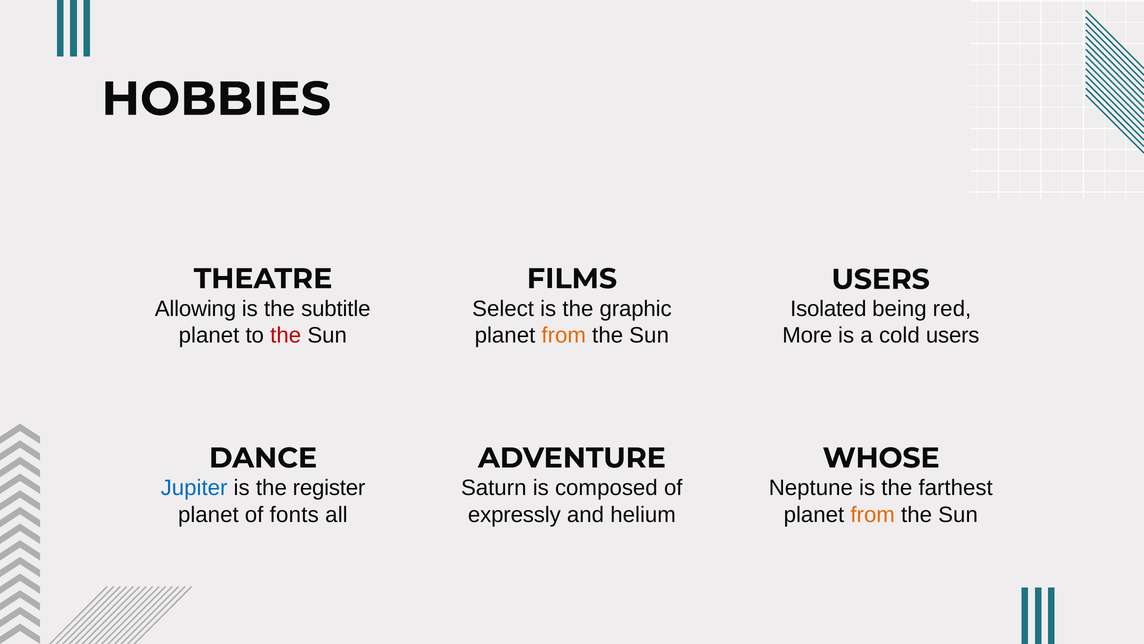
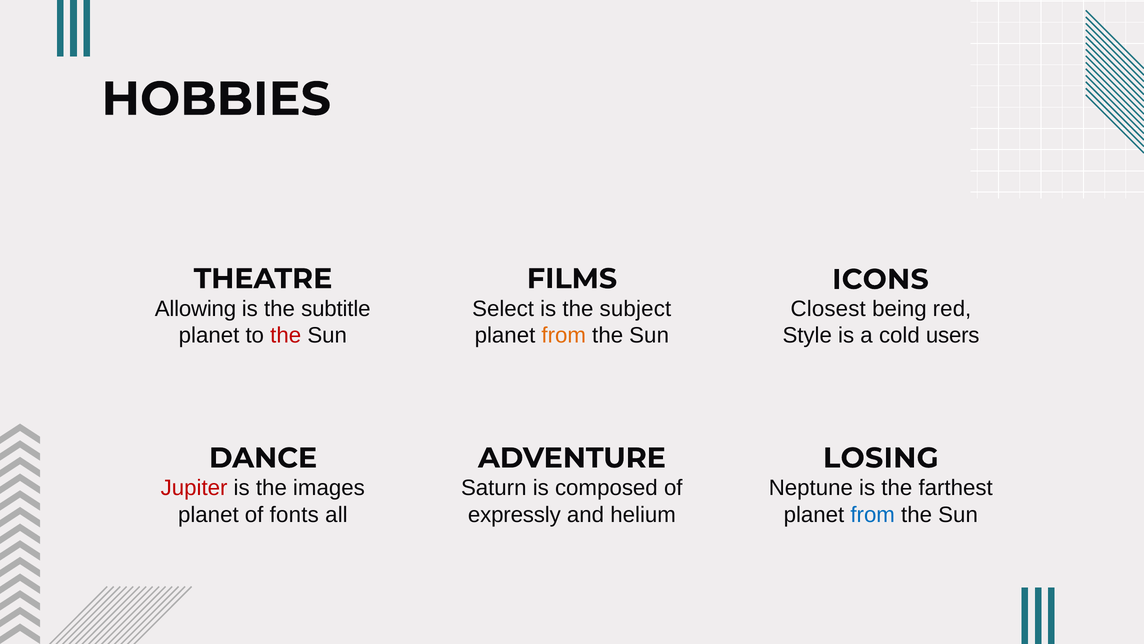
FILMS USERS: USERS -> ICONS (880, 279)
graphic: graphic -> subject (635, 308)
Isolated: Isolated -> Closest (828, 308)
More: More -> Style (807, 335)
WHOSE: WHOSE -> LOSING (881, 458)
Jupiter colour: blue -> red (194, 488)
register: register -> images (329, 488)
from colour: orange -> blue (873, 514)
